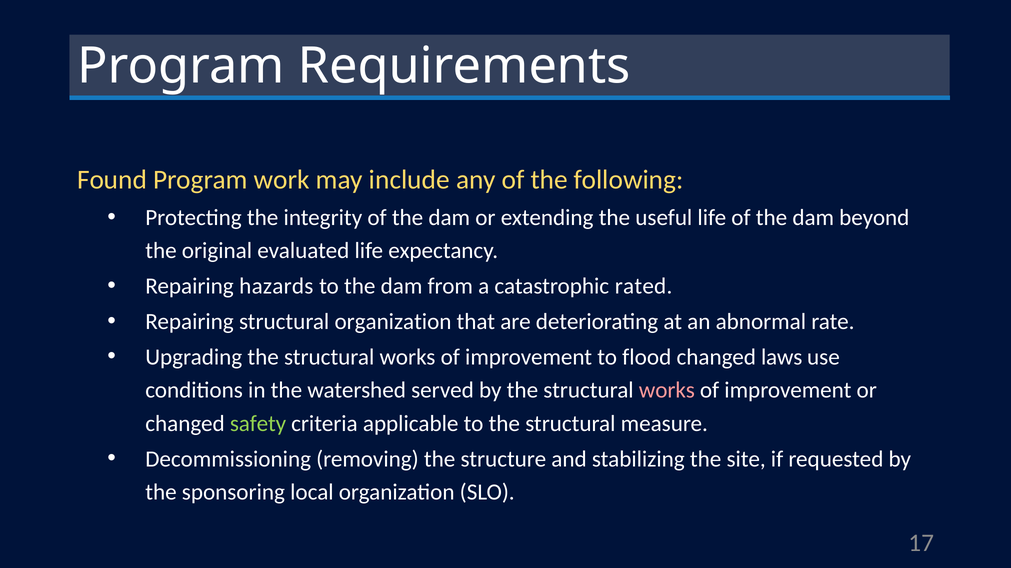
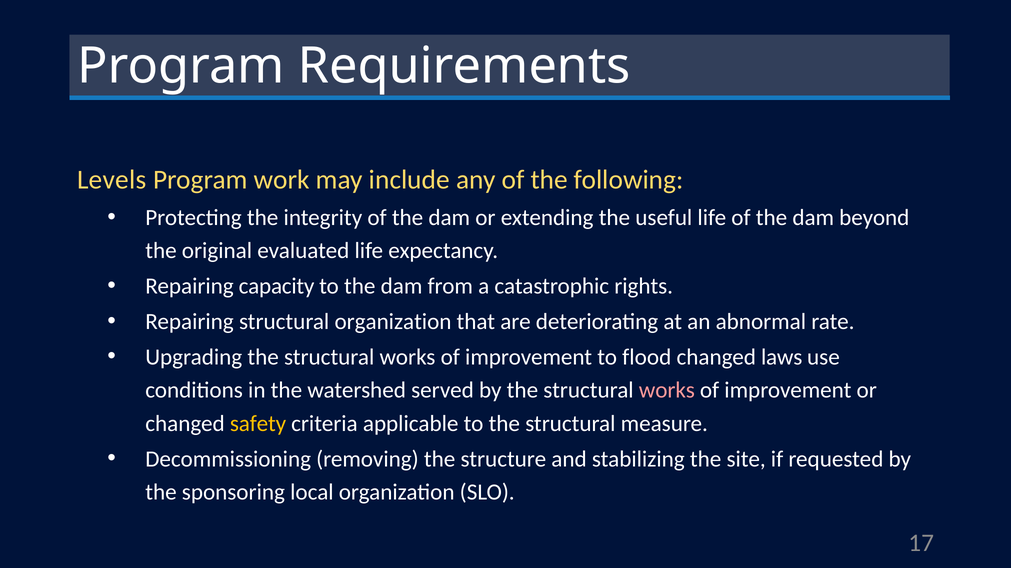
Found: Found -> Levels (112, 180)
hazards: hazards -> capacity (277, 287)
rated: rated -> rights (644, 287)
safety colour: light green -> yellow (258, 424)
